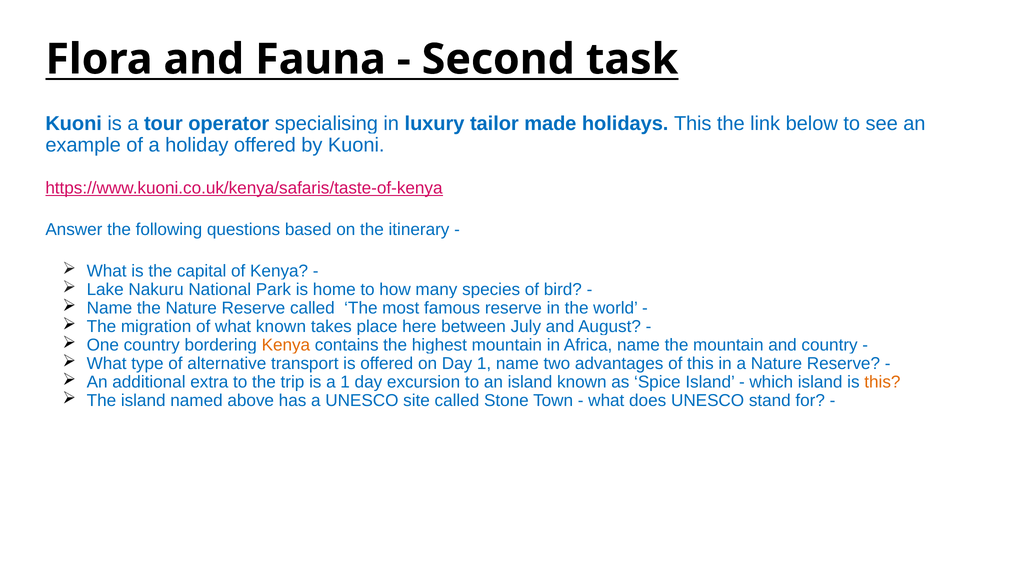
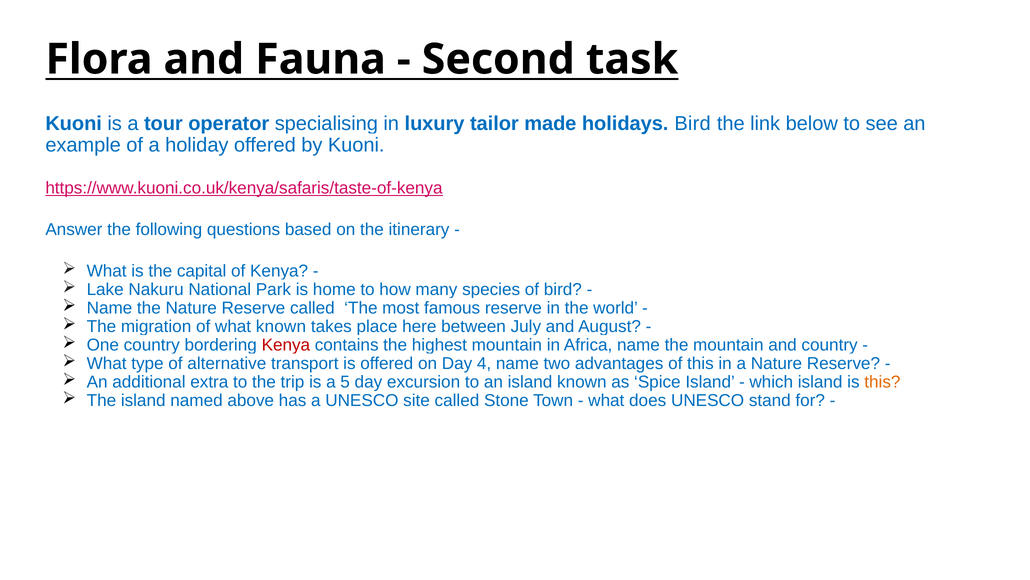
holidays This: This -> Bird (693, 123)
Kenya colour: orange -> red (286, 345)
Day 1: 1 -> 4 (484, 363)
a 1: 1 -> 5 (345, 382)
